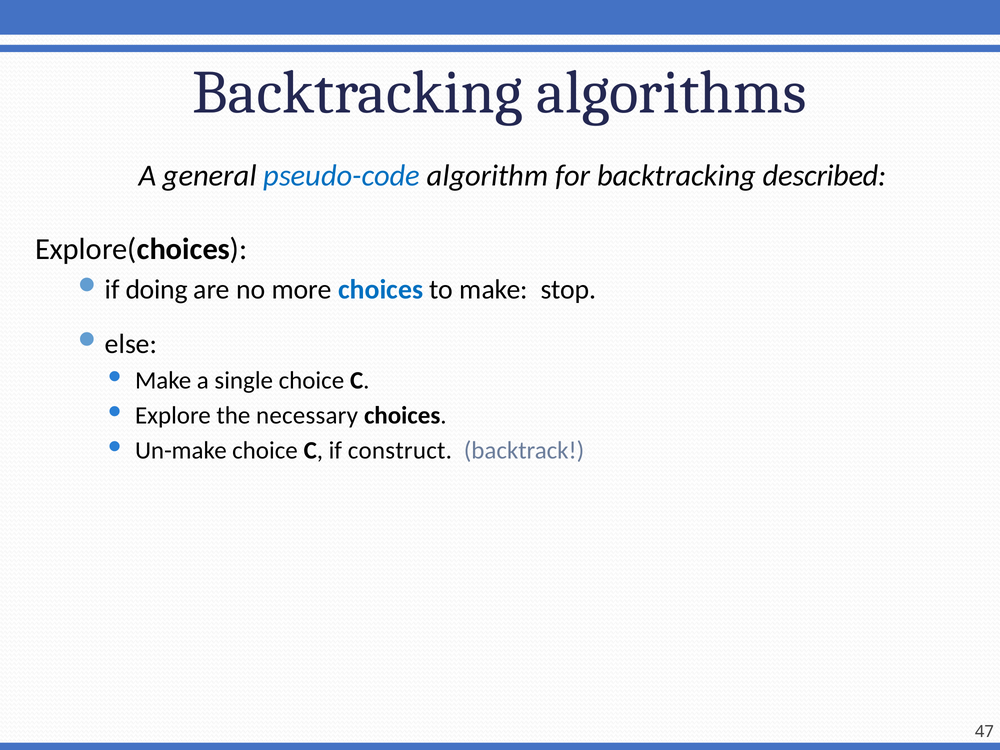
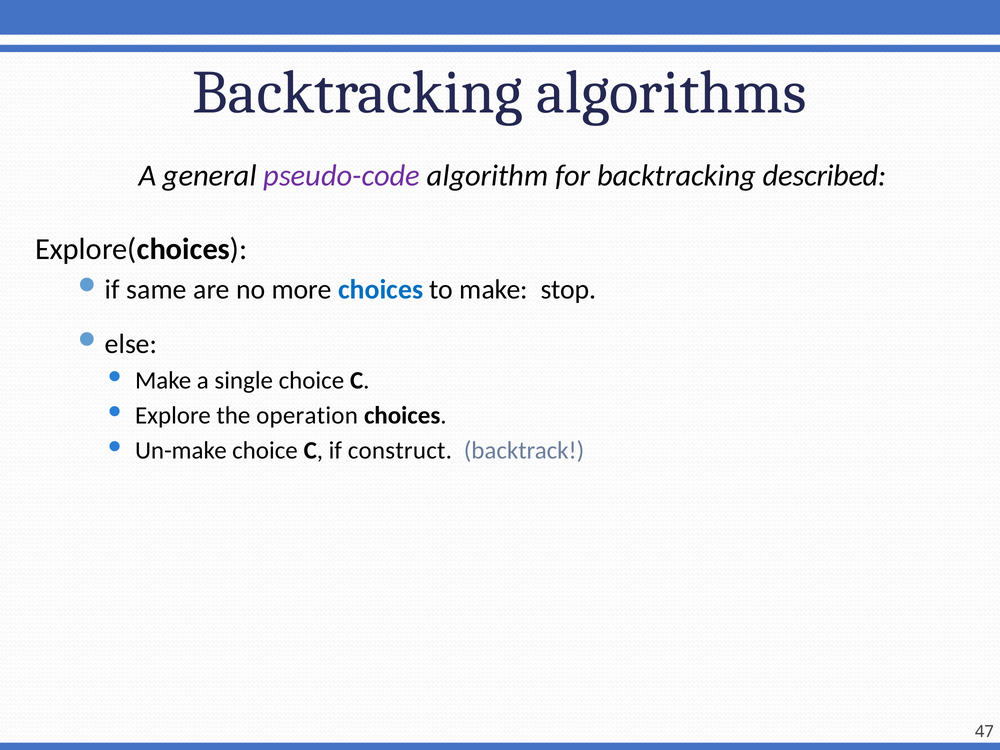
pseudo-code colour: blue -> purple (342, 175)
doing: doing -> same (156, 290)
necessary: necessary -> operation (307, 416)
